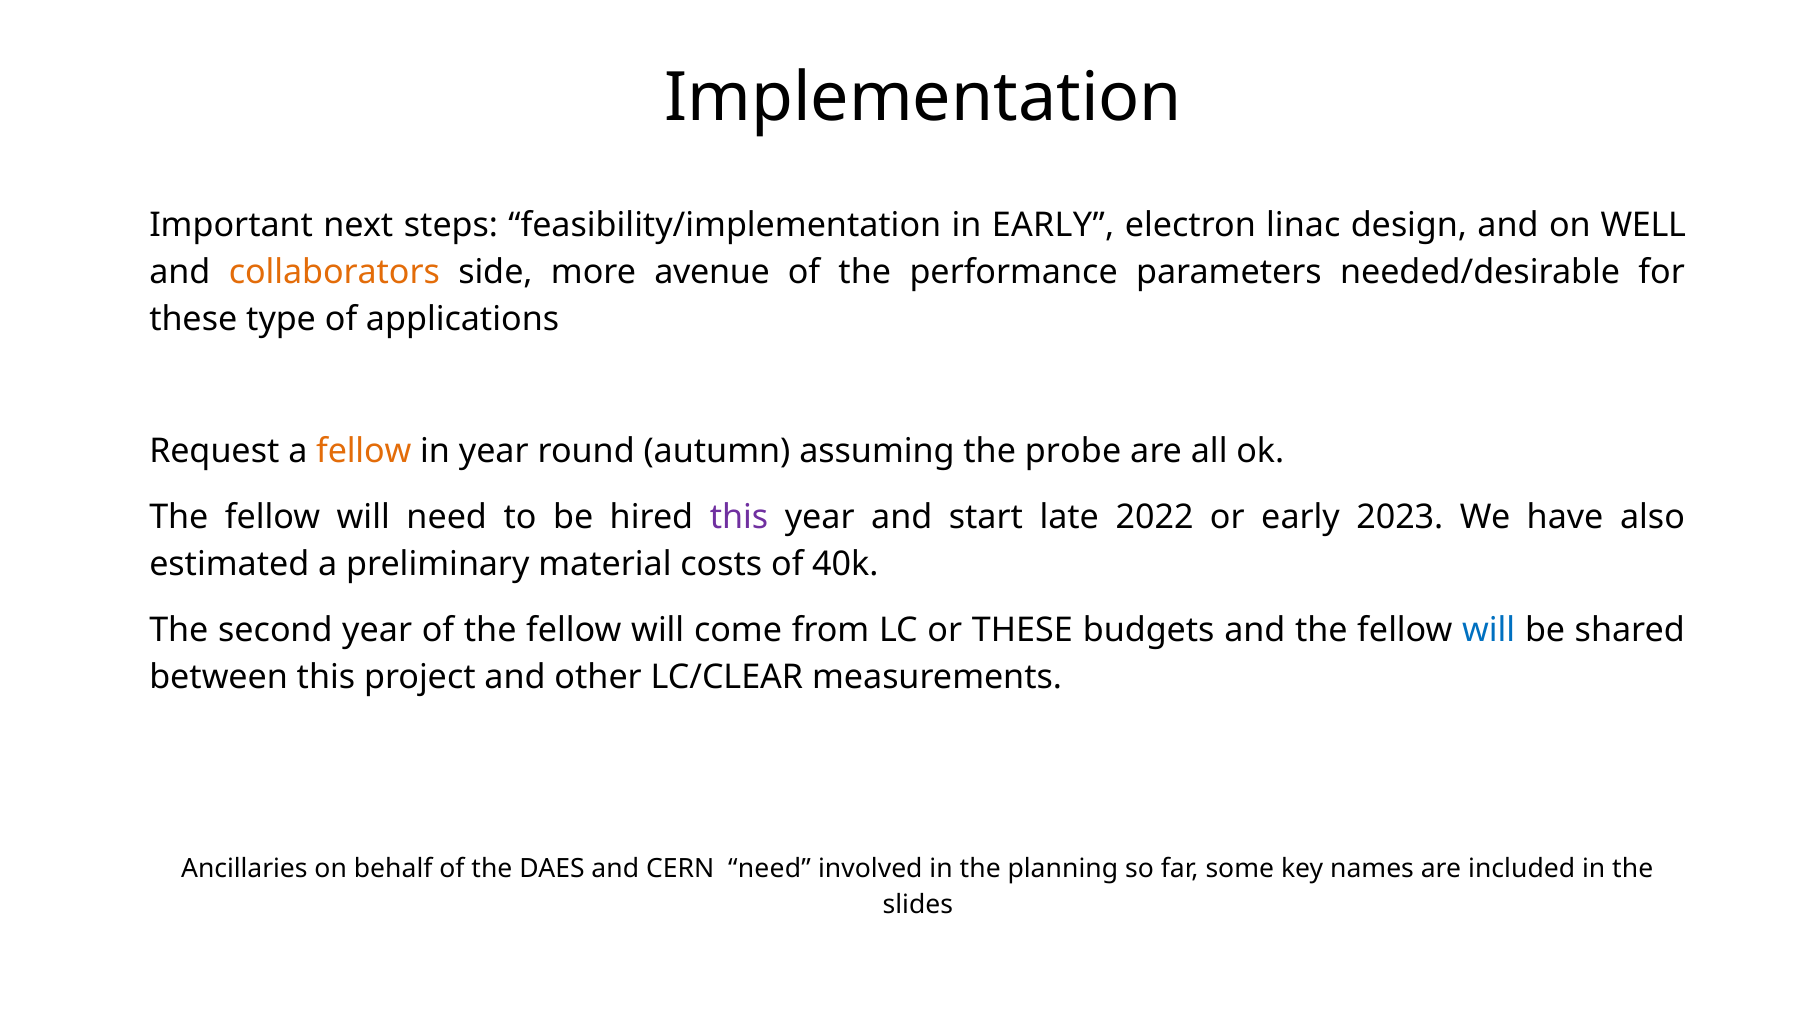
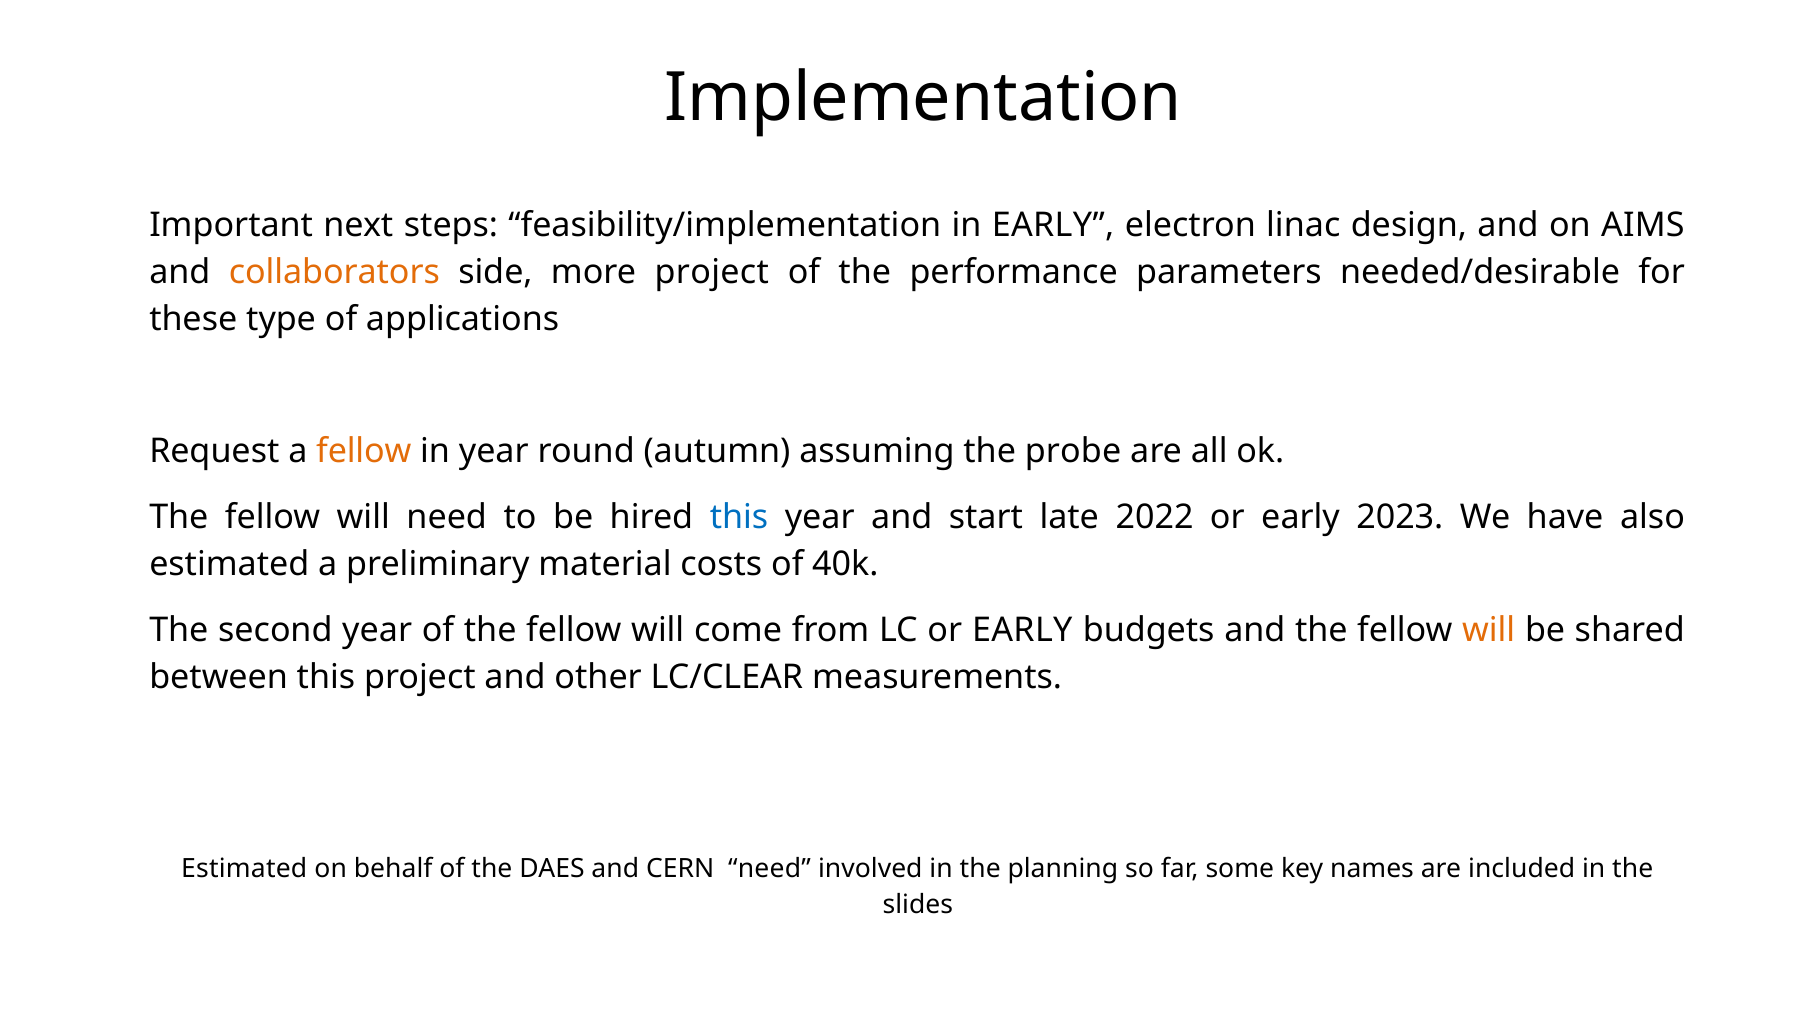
WELL: WELL -> AIMS (1643, 225)
more avenue: avenue -> project (712, 272)
this colour: purple -> blue (739, 517)
LC or THESE: THESE -> EARLY (1022, 630)
will colour: blue -> orange (1489, 630)
Ancillaries: Ancillaries -> Estimated (244, 869)
